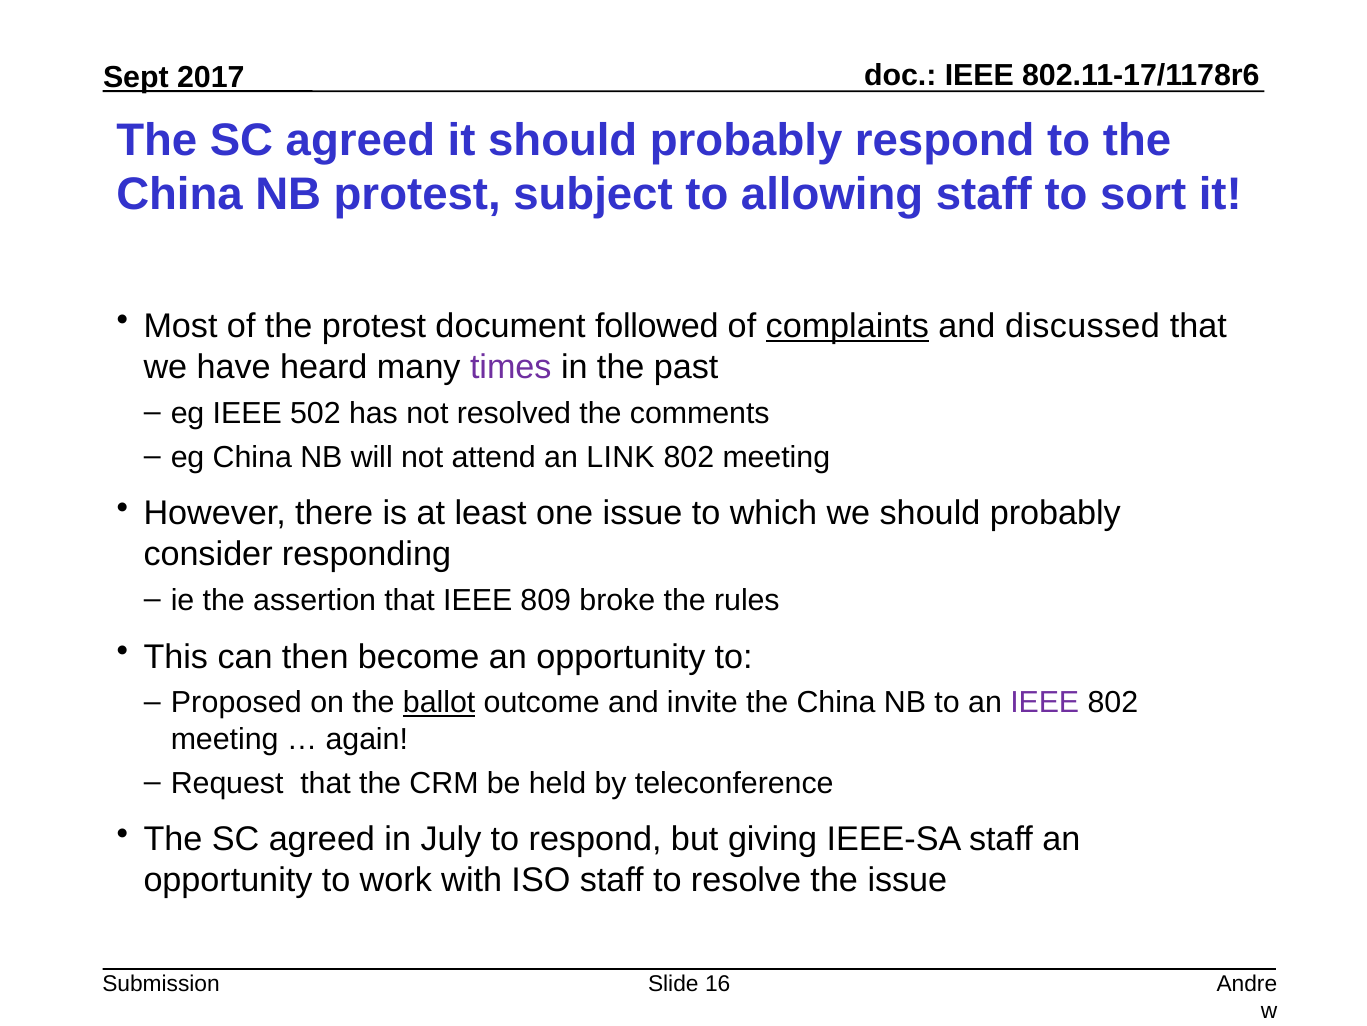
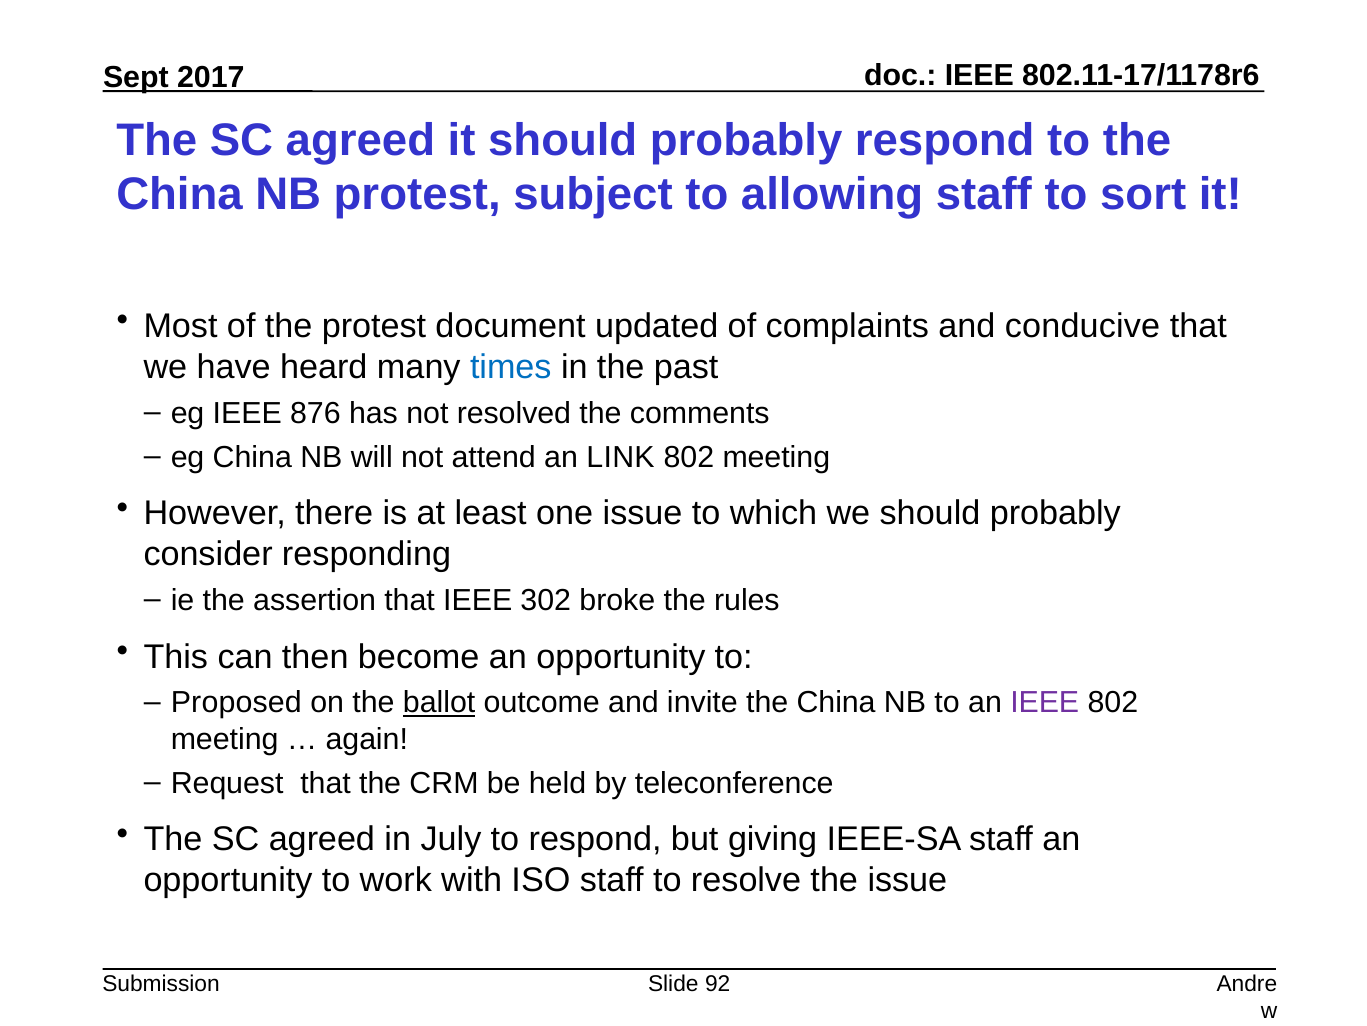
followed: followed -> updated (657, 326)
complaints underline: present -> none (847, 326)
discussed: discussed -> conducive (1083, 326)
times colour: purple -> blue (511, 367)
502: 502 -> 876 (315, 413)
809: 809 -> 302 (546, 600)
16: 16 -> 92 (718, 983)
